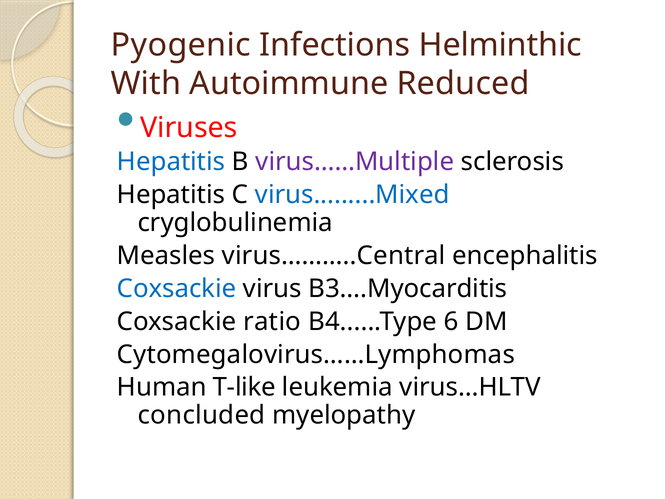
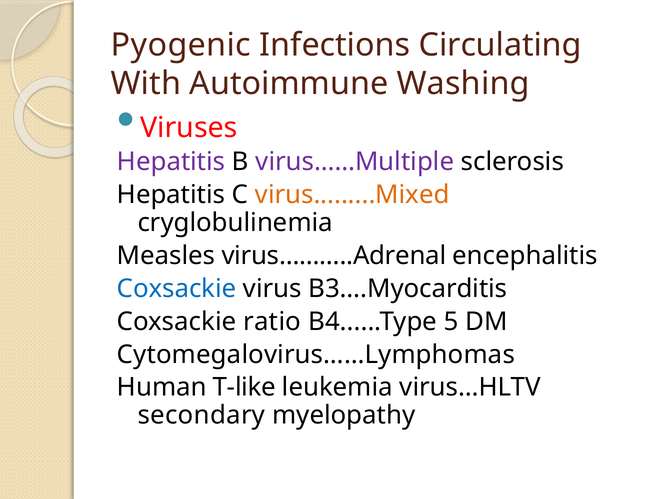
Helminthic: Helminthic -> Circulating (500, 45)
Reduced: Reduced -> Washing (463, 84)
Hepatitis colour: blue -> purple (171, 162)
virus.........Mixed colour: blue -> orange (352, 195)
virus………..Central: virus………..Central -> virus………..Adrenal (334, 256)
6: 6 -> 5 (451, 321)
concluded: concluded -> secondary (201, 415)
